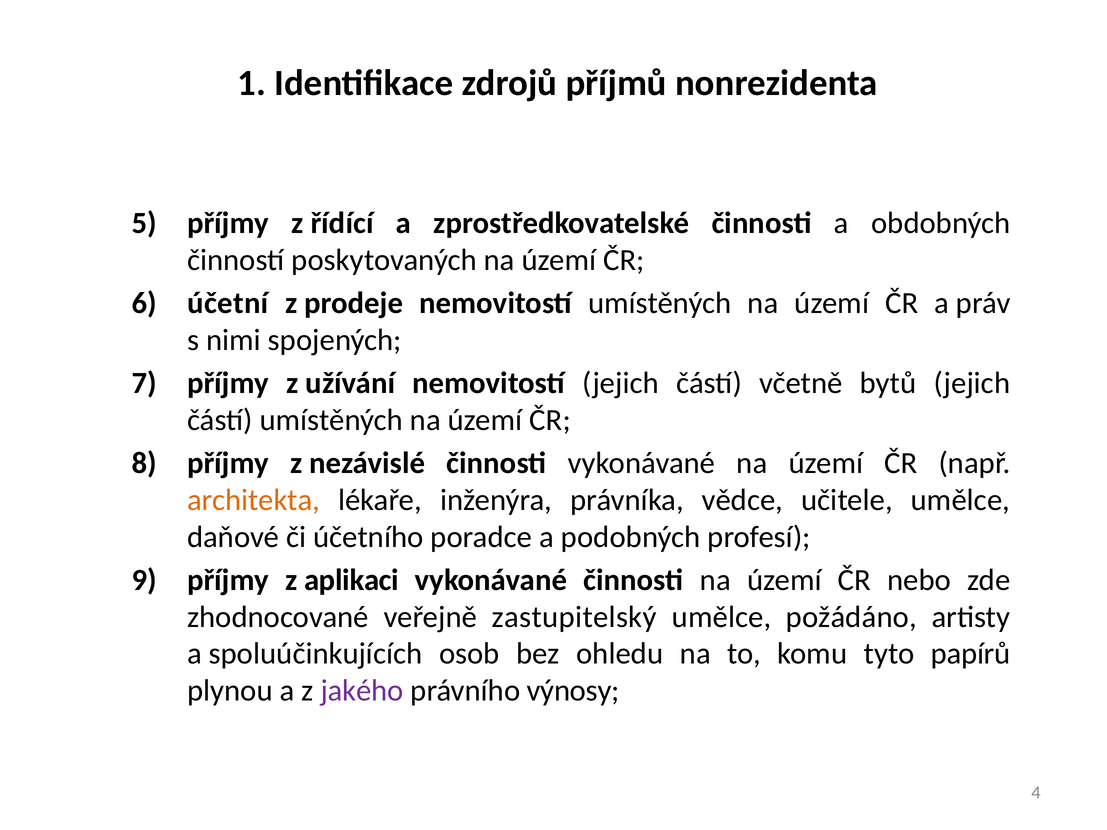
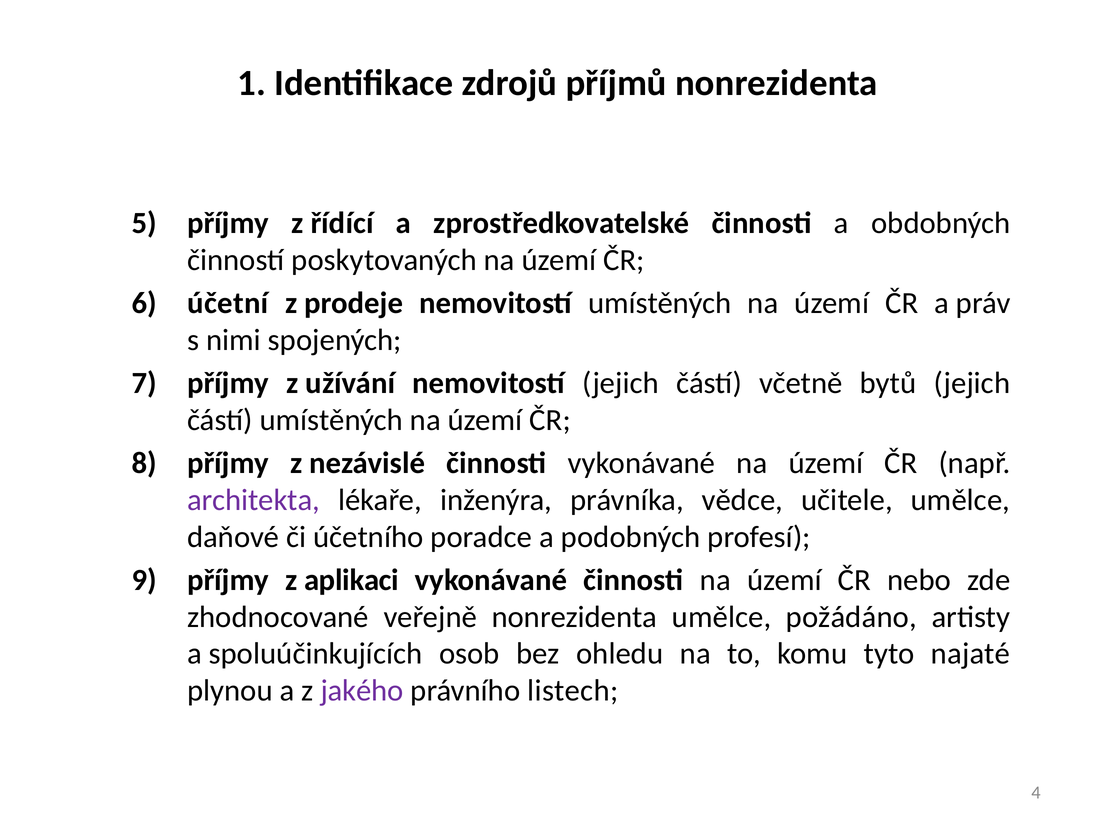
architekta colour: orange -> purple (254, 500)
veřejně zastupitelský: zastupitelský -> nonrezidenta (574, 617)
papírů: papírů -> najaté (971, 654)
výnosy: výnosy -> listech (573, 691)
